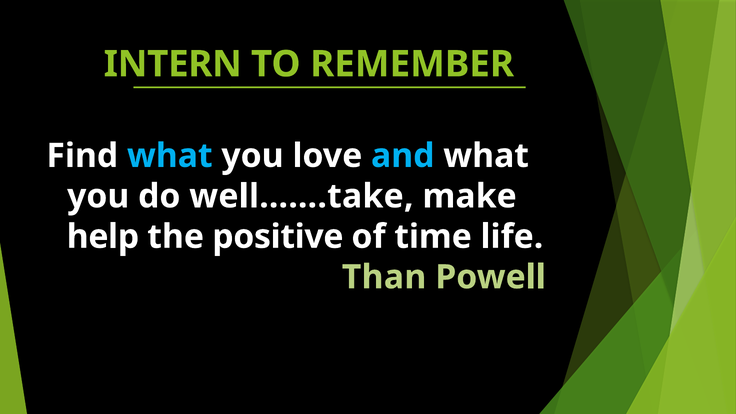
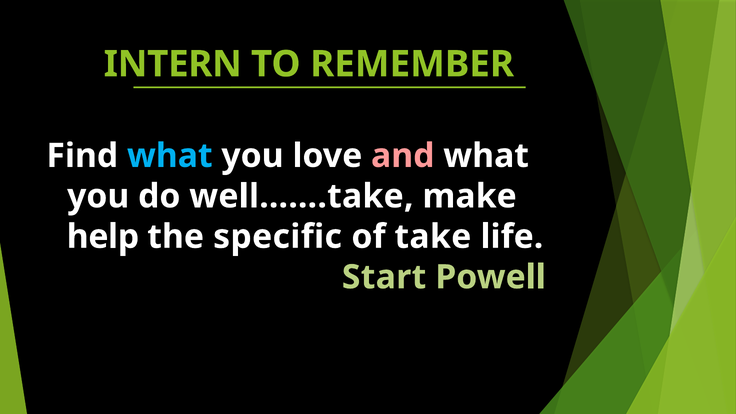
and colour: light blue -> pink (403, 156)
positive: positive -> specific (278, 237)
time: time -> take (433, 237)
Than: Than -> Start (384, 277)
